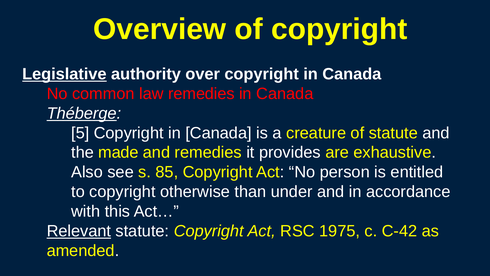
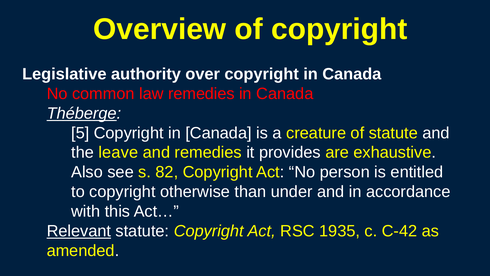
Legislative underline: present -> none (64, 74)
made: made -> leave (118, 152)
85: 85 -> 82 (167, 172)
1975: 1975 -> 1935 (340, 231)
